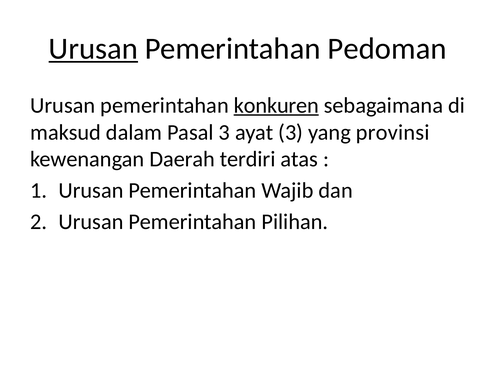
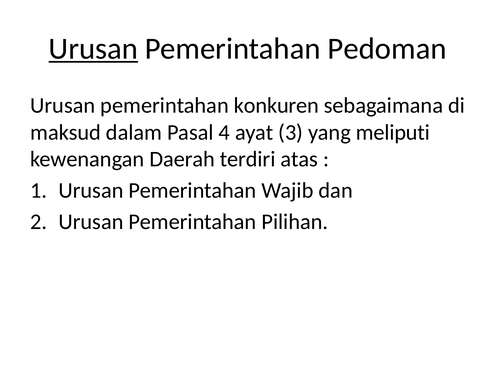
konkuren underline: present -> none (276, 106)
Pasal 3: 3 -> 4 (224, 132)
provinsi: provinsi -> meliputi (393, 132)
